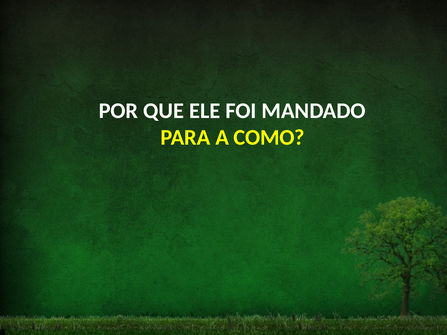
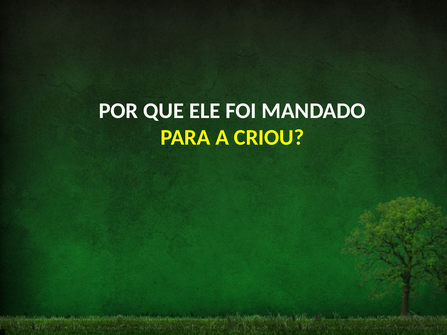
COMO: COMO -> CRIOU (269, 138)
